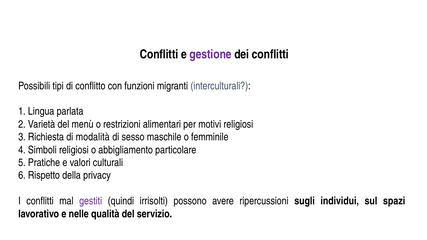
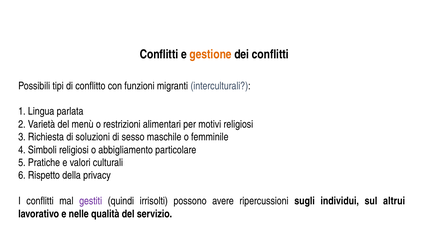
gestione colour: purple -> orange (211, 54)
modalità: modalità -> soluzioni (93, 137)
spazi: spazi -> altrui (394, 201)
